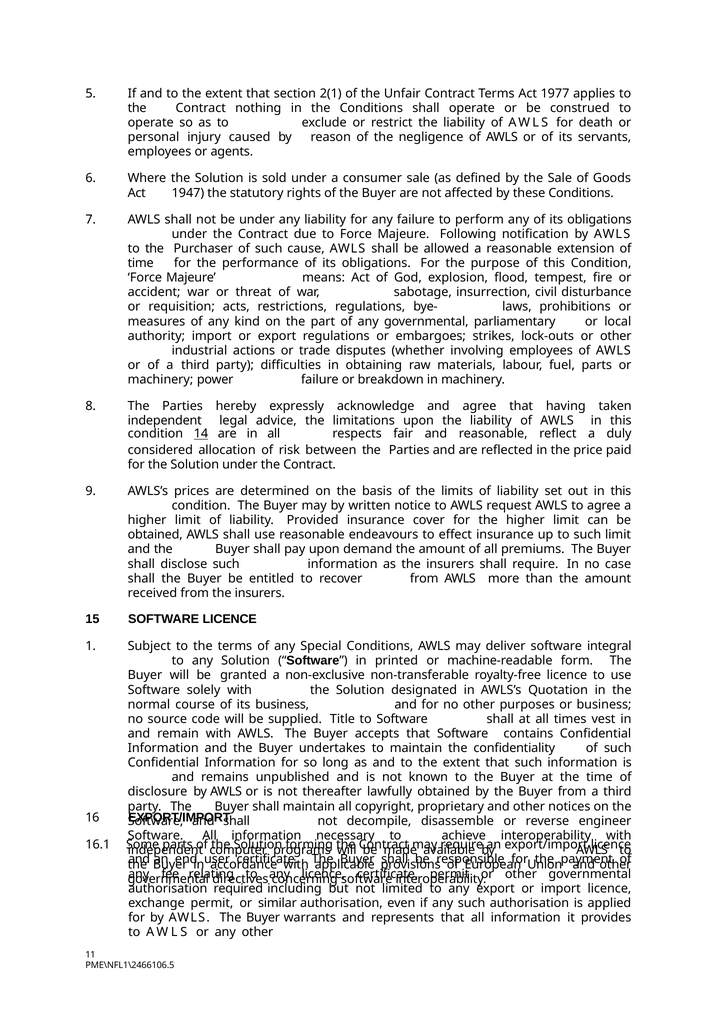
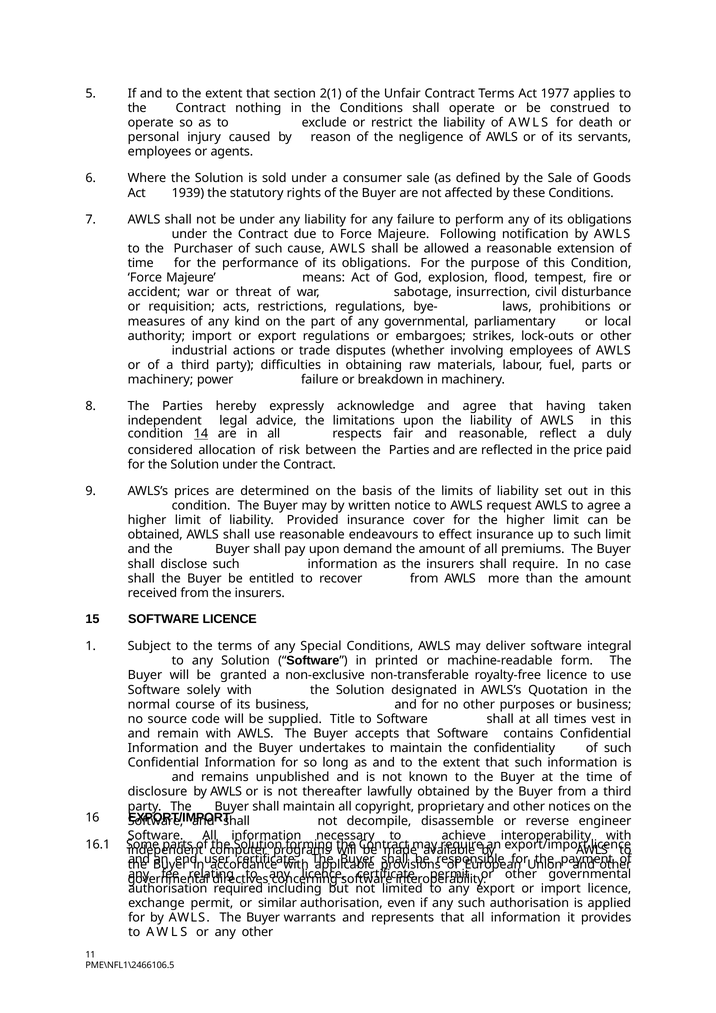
1947: 1947 -> 1939 (188, 193)
